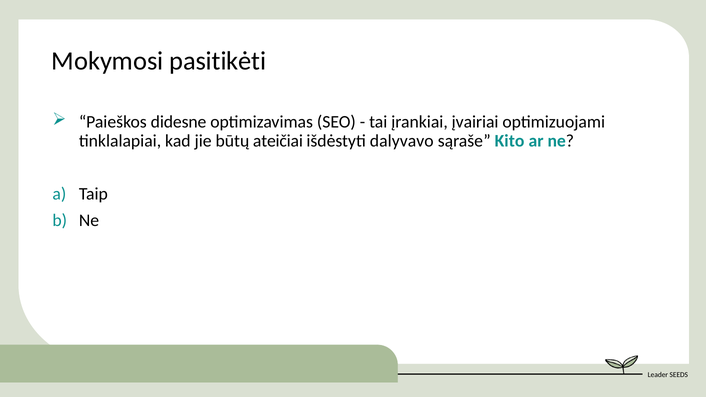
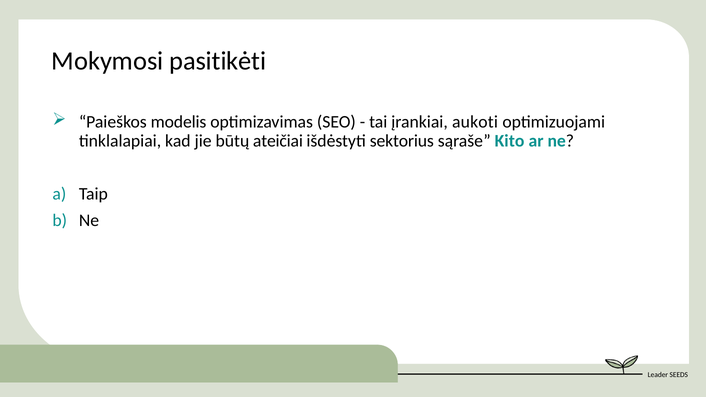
didesne: didesne -> modelis (179, 122)
įvairiai: įvairiai -> aukoti (475, 122)
dalyvavo: dalyvavo -> sektorius (402, 141)
